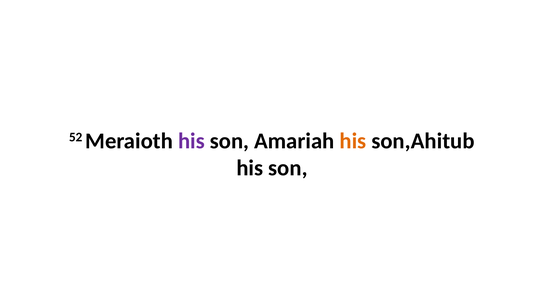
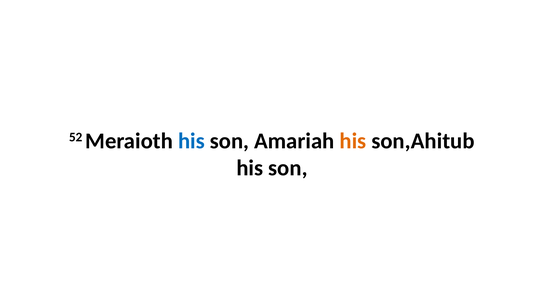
his colour: purple -> blue (191, 141)
